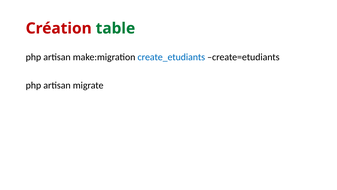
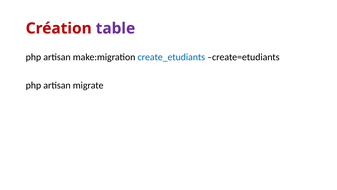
table colour: green -> purple (115, 28)
